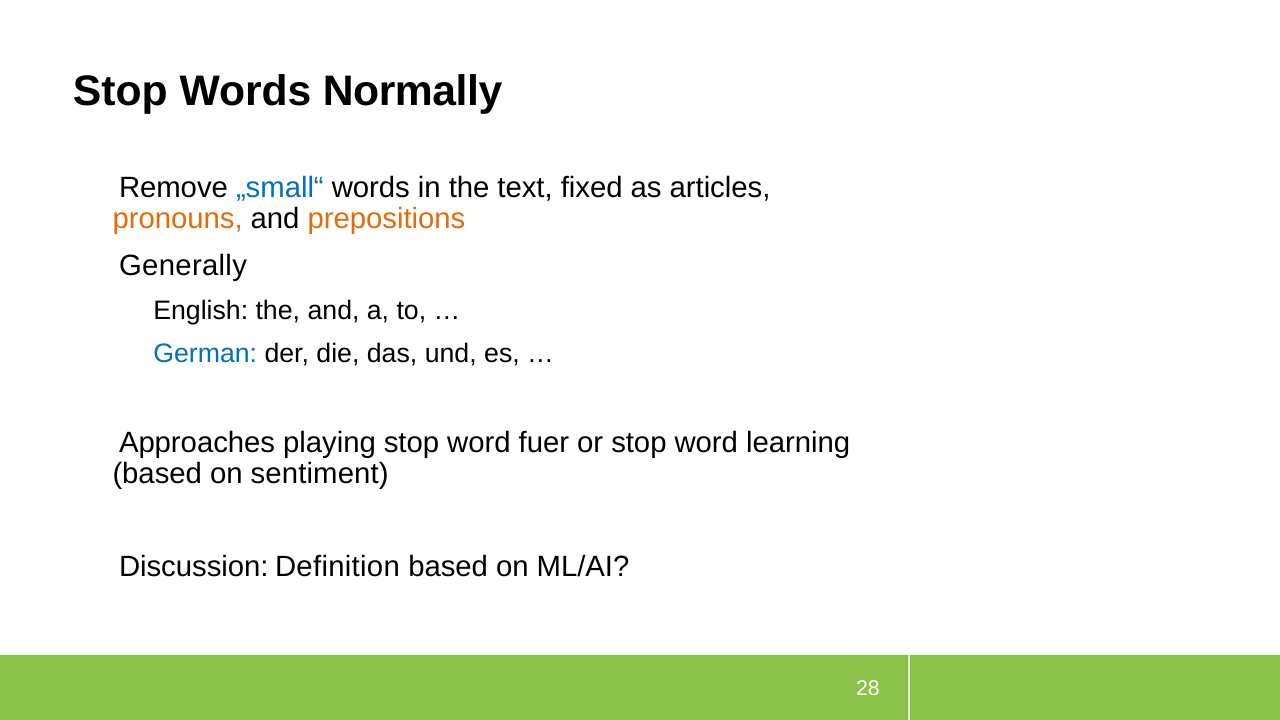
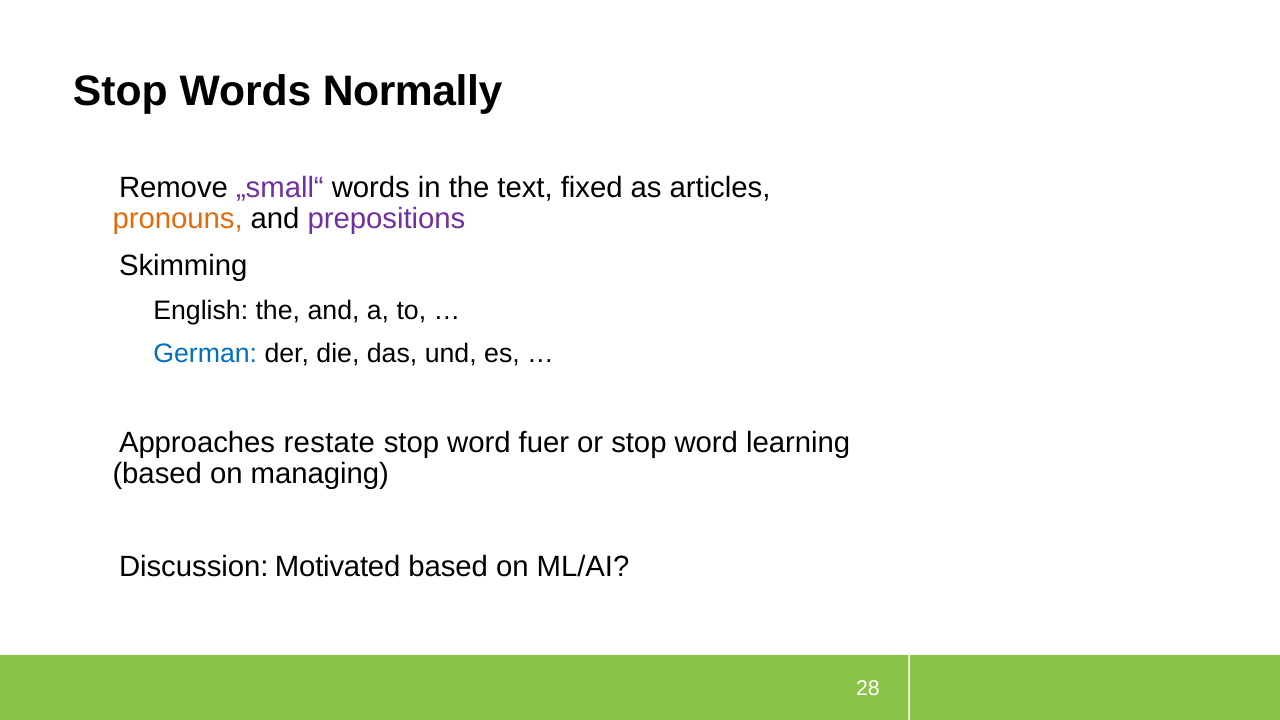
„small“ colour: blue -> purple (280, 188)
prepositions colour: orange -> purple (386, 219)
Generally: Generally -> Skimming (183, 266)
playing: playing -> restate (329, 442)
sentiment: sentiment -> managing (320, 474)
Definition: Definition -> Motivated (338, 567)
